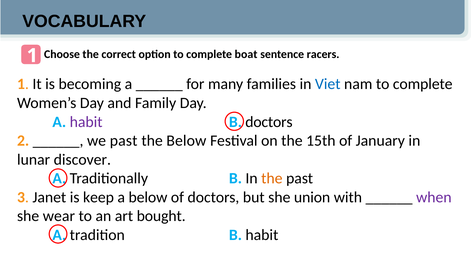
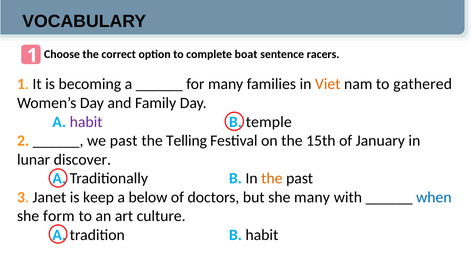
Viet colour: blue -> orange (328, 84)
nam to complete: complete -> gathered (423, 84)
B doctors: doctors -> temple (269, 122)
the Below: Below -> Telling (187, 141)
she union: union -> many (312, 197)
when colour: purple -> blue (434, 197)
wear: wear -> form (59, 216)
bought: bought -> culture (161, 216)
